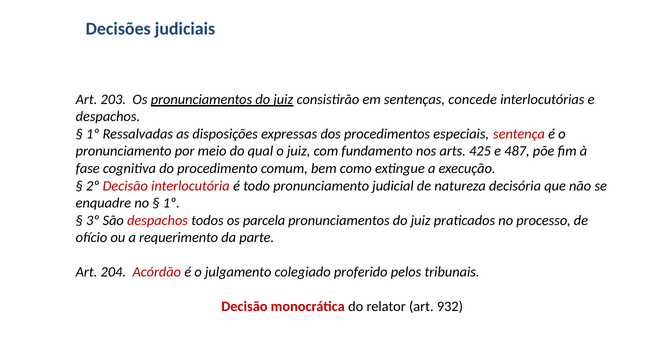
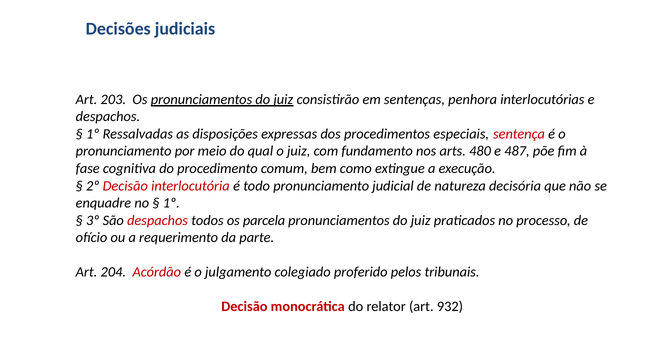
concede: concede -> penhora (473, 99)
425: 425 -> 480 (480, 151)
